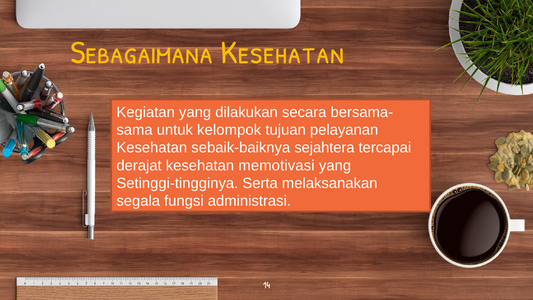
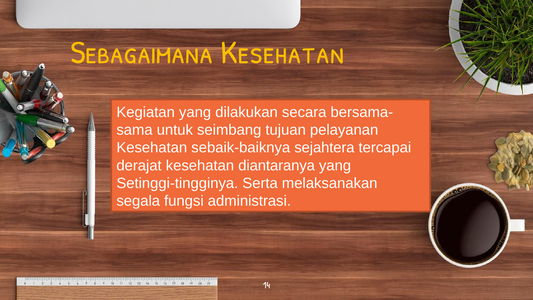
kelompok: kelompok -> seimbang (229, 130)
memotivasi: memotivasi -> diantaranya (277, 165)
